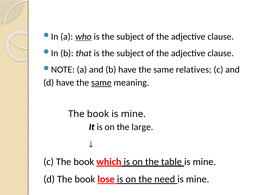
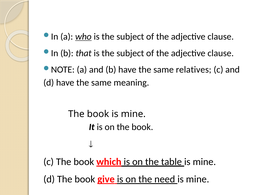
same underline: present -> none (101, 83)
on the large: large -> book (142, 127)
lose: lose -> give (106, 179)
